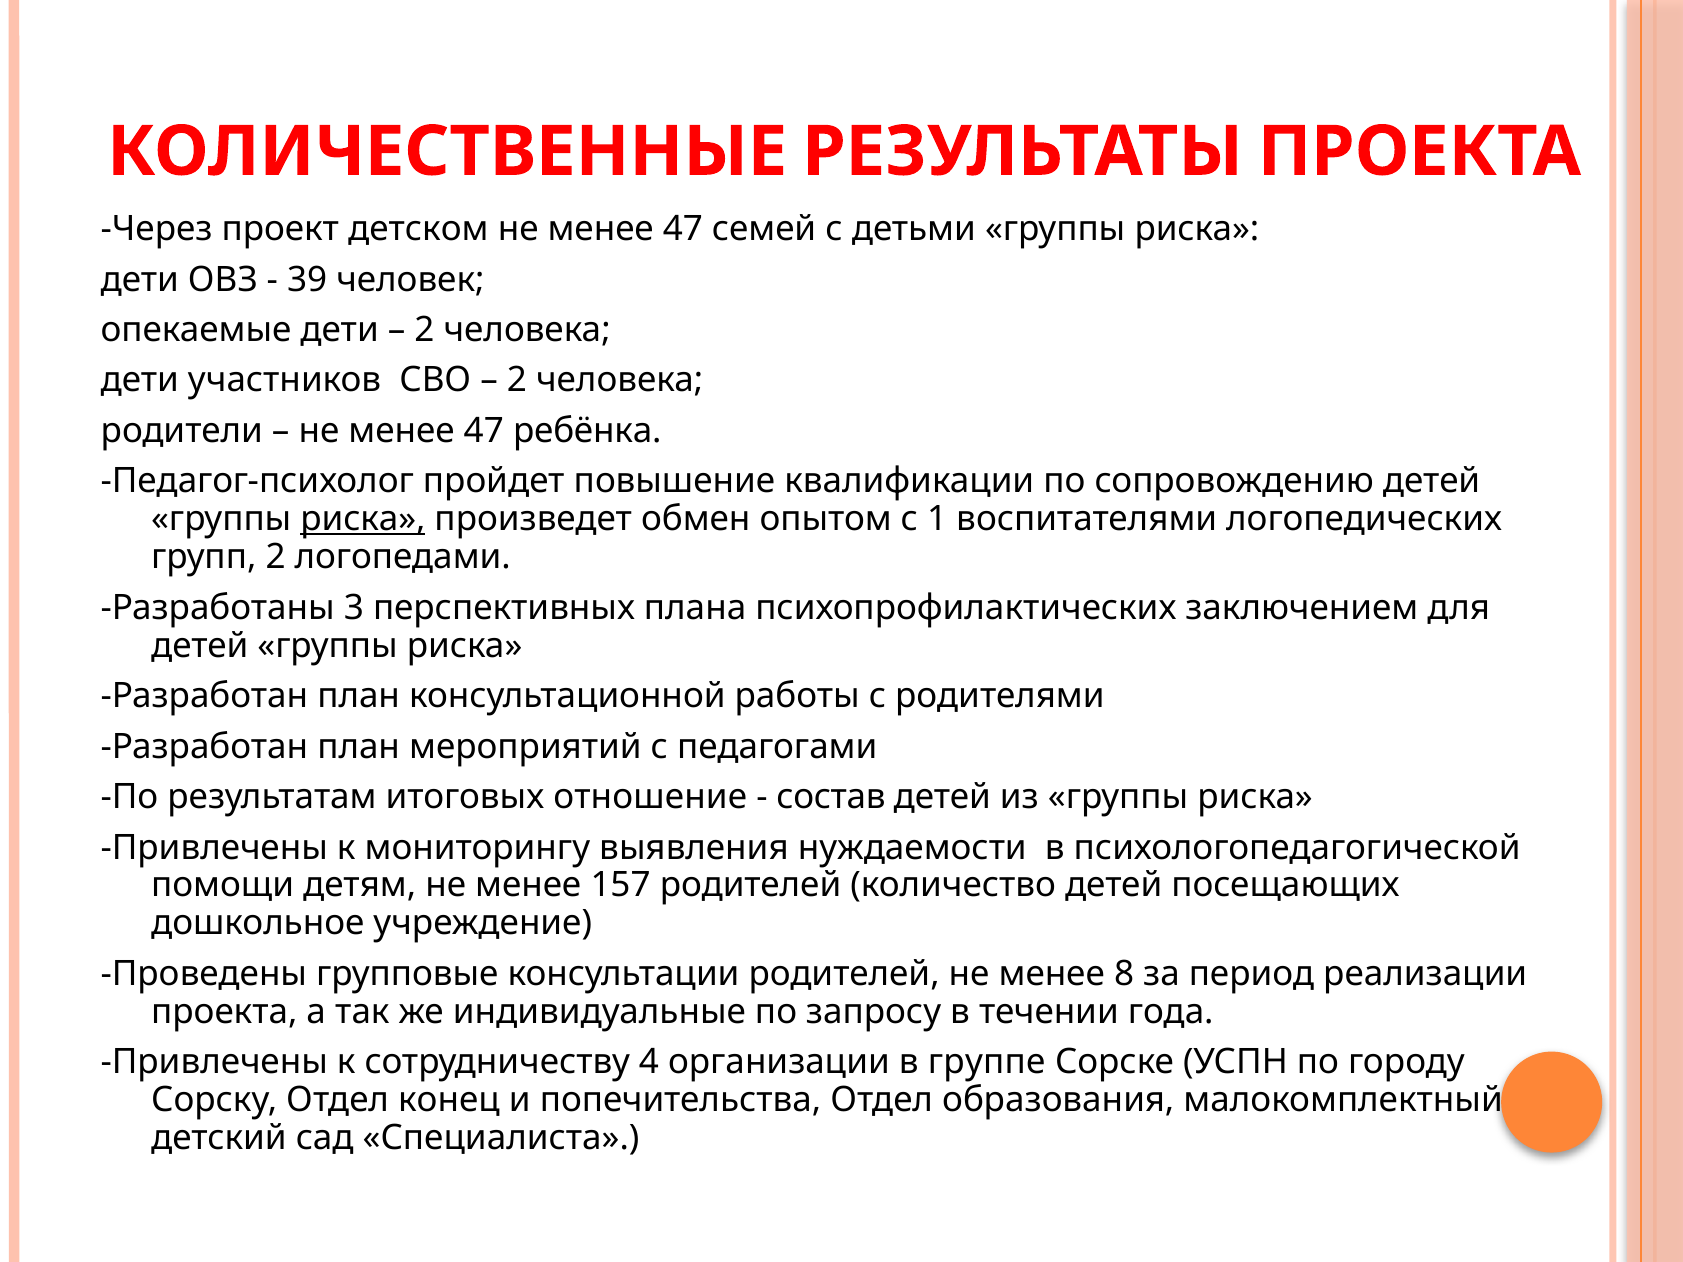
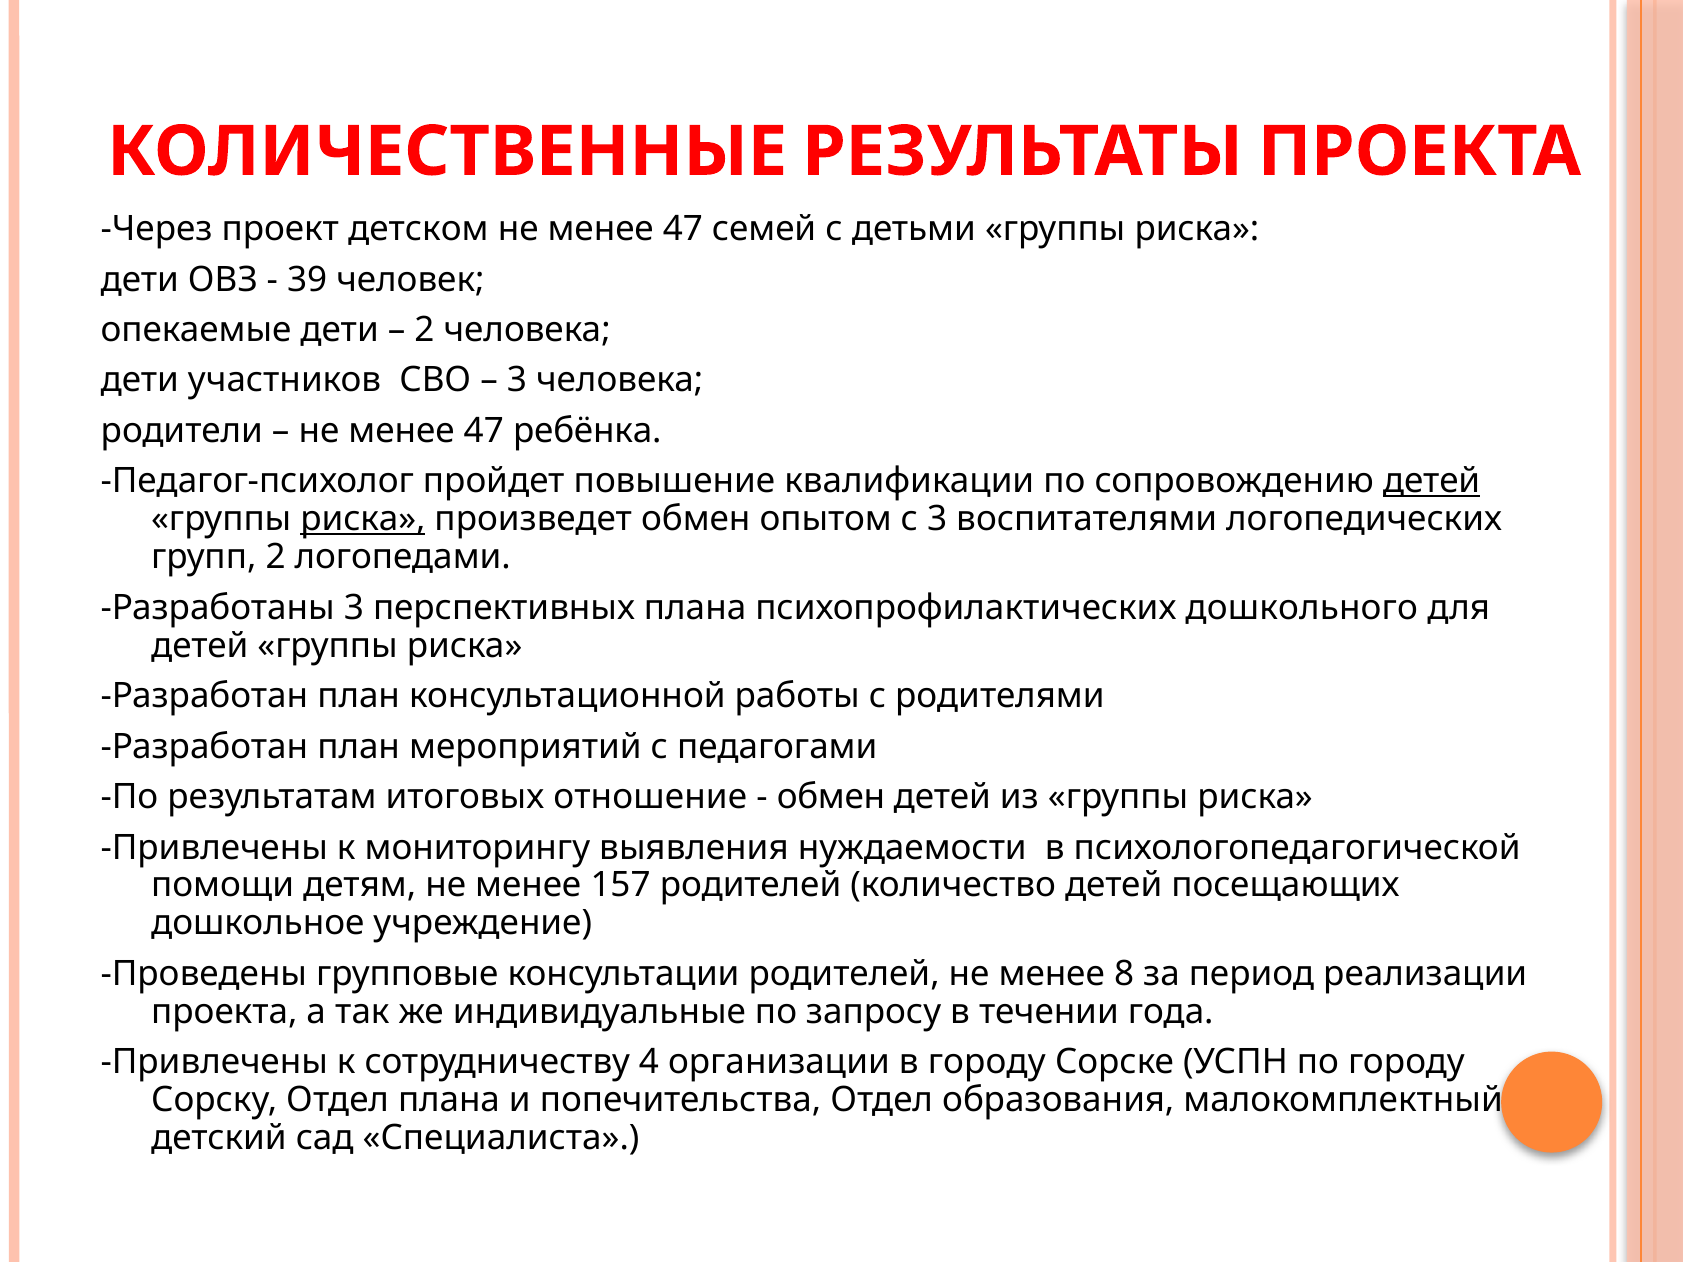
2: 2 -> 3 (517, 380)
детей underline: none -> present (1432, 481)
с 1: 1 -> 3 (937, 519)
заключением: заключением -> дошкольного (1302, 608)
состав: состав -> обмен (831, 797)
в группе: группе -> городу (987, 1062)
Отдел конец: конец -> плана (449, 1100)
